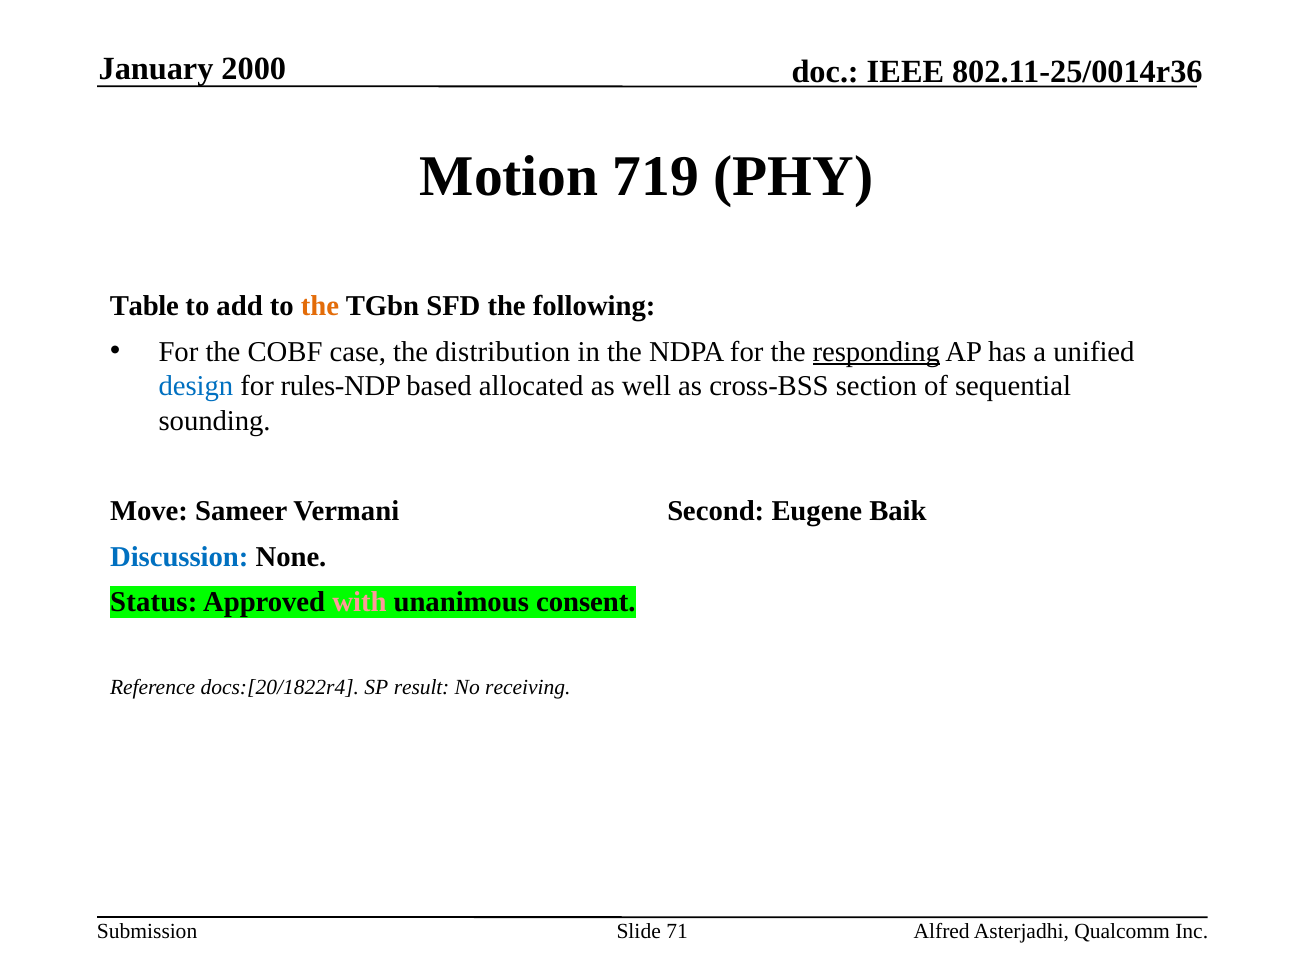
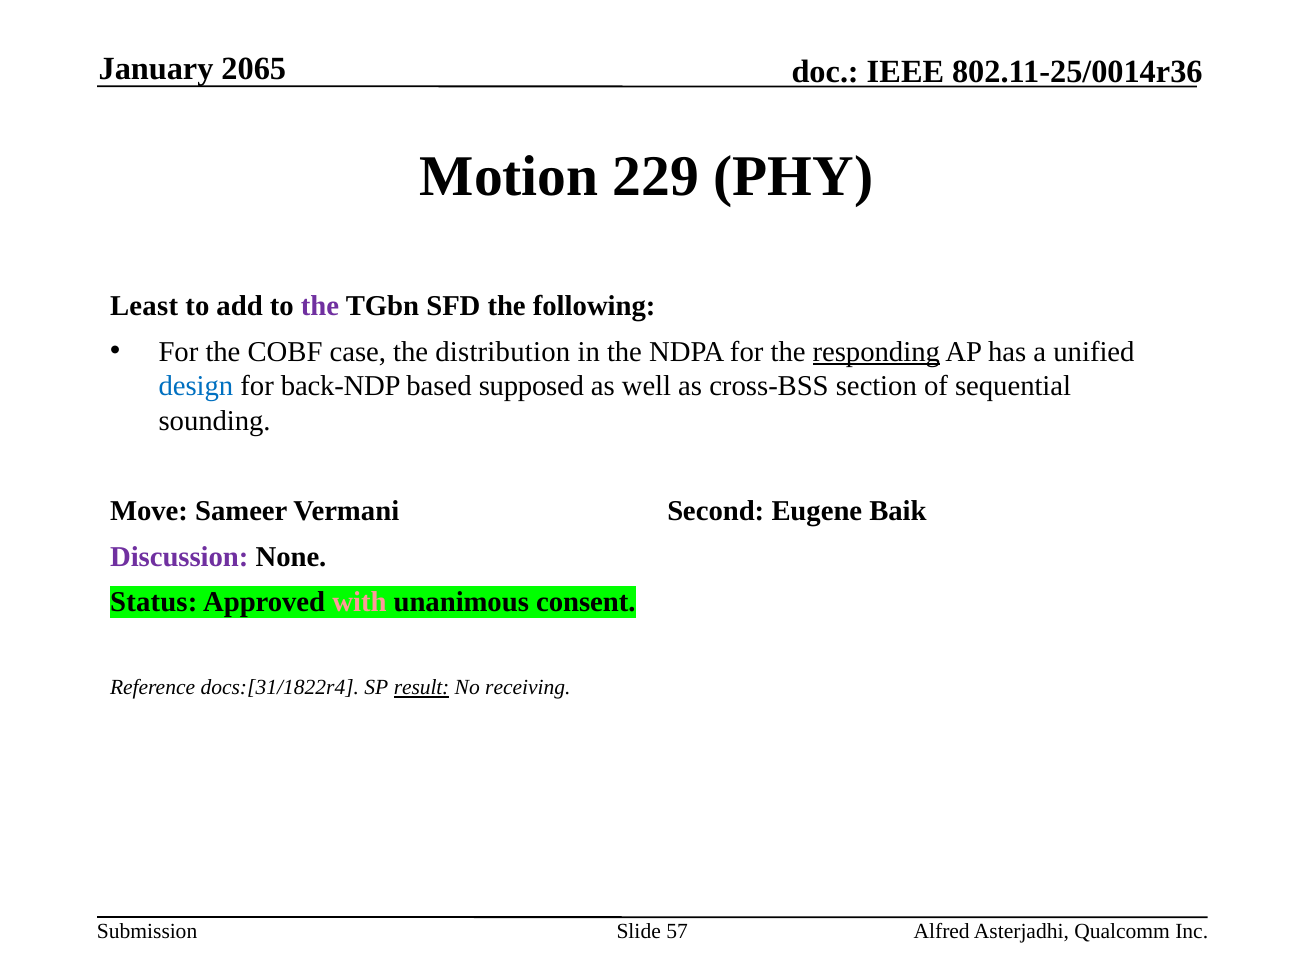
2000: 2000 -> 2065 (254, 69)
719: 719 -> 229 (656, 176)
Table: Table -> Least (144, 306)
the colour: orange -> purple (320, 306)
rules-NDP: rules-NDP -> back-NDP (341, 386)
allocated: allocated -> supposed (531, 386)
Discussion colour: blue -> purple (179, 556)
docs:[20/1822r4: docs:[20/1822r4 -> docs:[31/1822r4 (280, 687)
result underline: none -> present (422, 687)
71: 71 -> 57 (677, 931)
